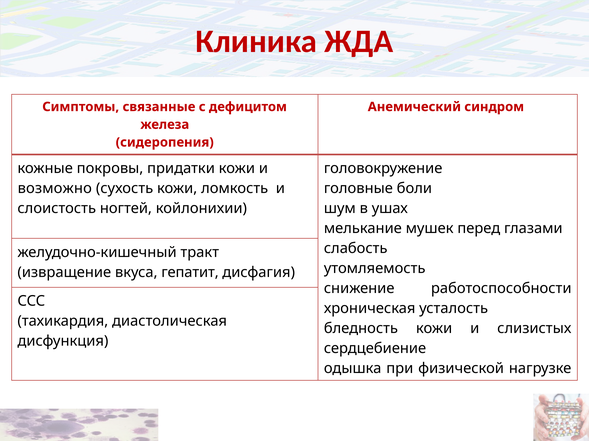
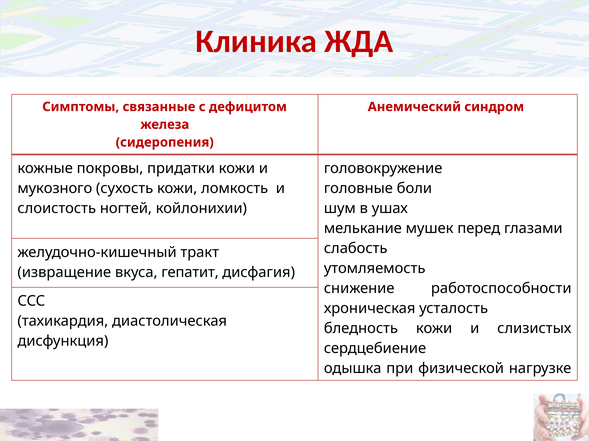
возможно: возможно -> мукозного (55, 189)
